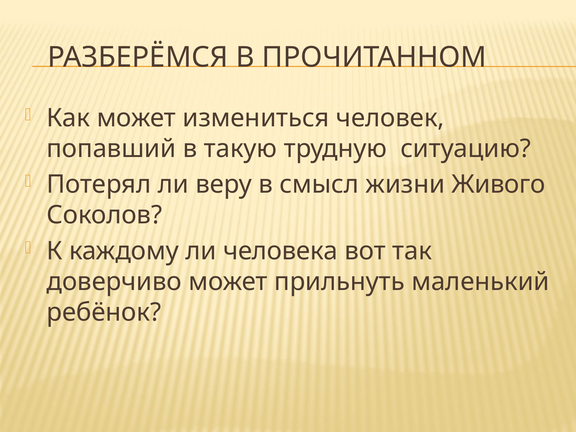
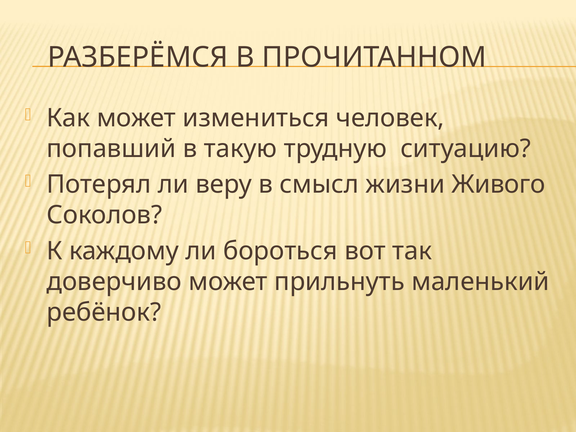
человека: человека -> бороться (280, 251)
